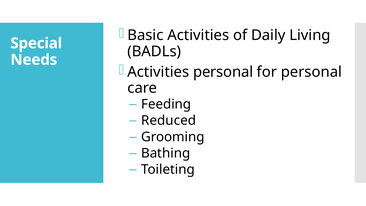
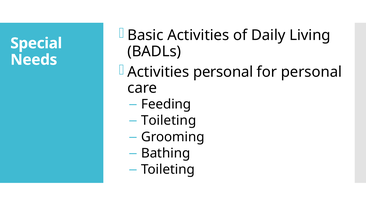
Reduced: Reduced -> Toileting (169, 121)
